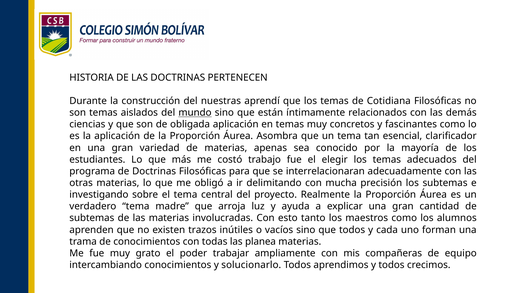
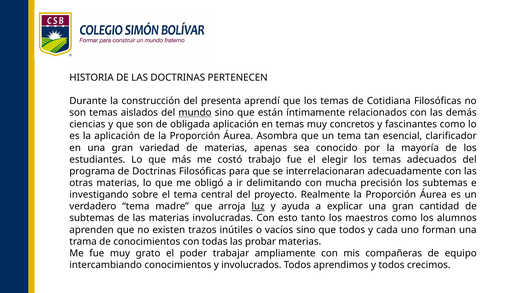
nuestras: nuestras -> presenta (221, 101)
luz underline: none -> present (258, 206)
planea: planea -> probar (261, 241)
solucionarlo: solucionarlo -> involucrados (251, 265)
